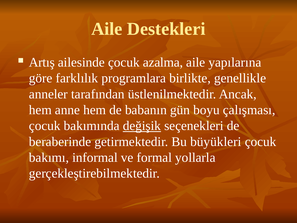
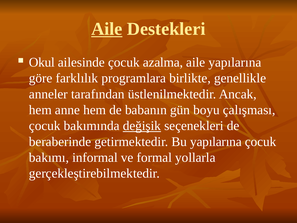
Aile underline: none -> present (107, 29)
Artış: Artış -> Okul (42, 62)
Bu büyükleri: büyükleri -> yapılarına (216, 142)
